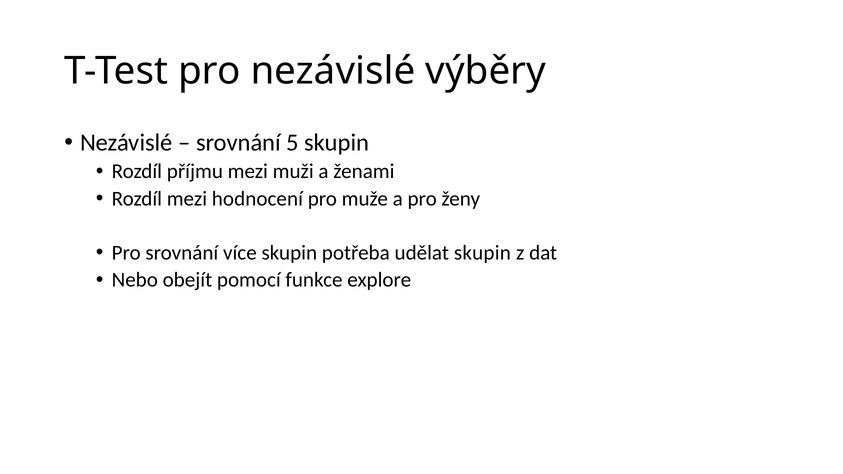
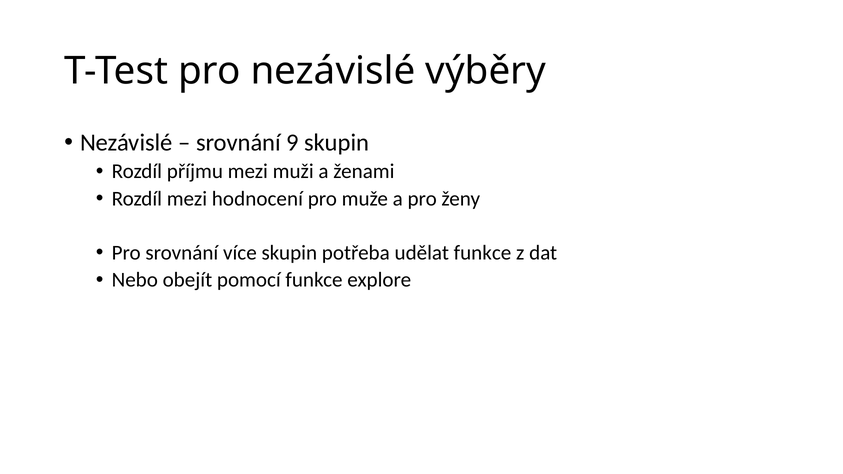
5: 5 -> 9 (293, 143)
udělat skupin: skupin -> funkce (483, 253)
